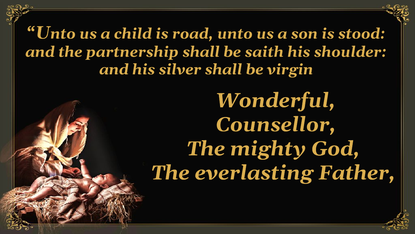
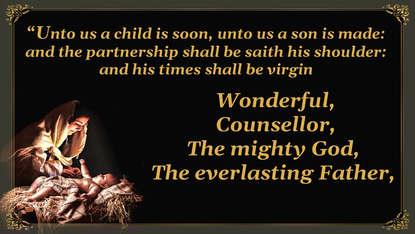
road: road -> soon (193, 34)
stood: stood -> made (362, 34)
silver: silver -> times (180, 69)
